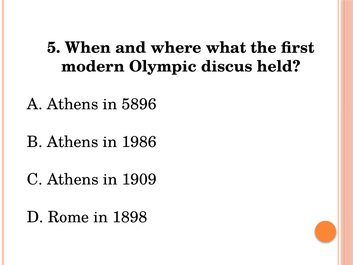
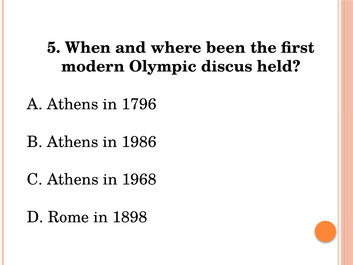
what: what -> been (226, 48)
5896: 5896 -> 1796 (139, 104)
1909: 1909 -> 1968 (139, 179)
